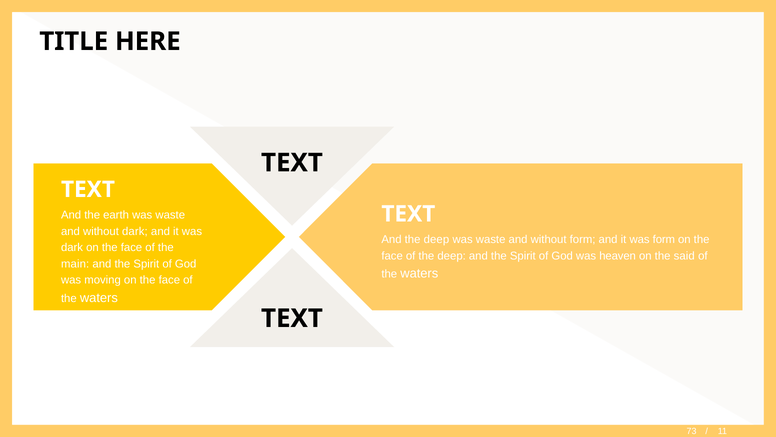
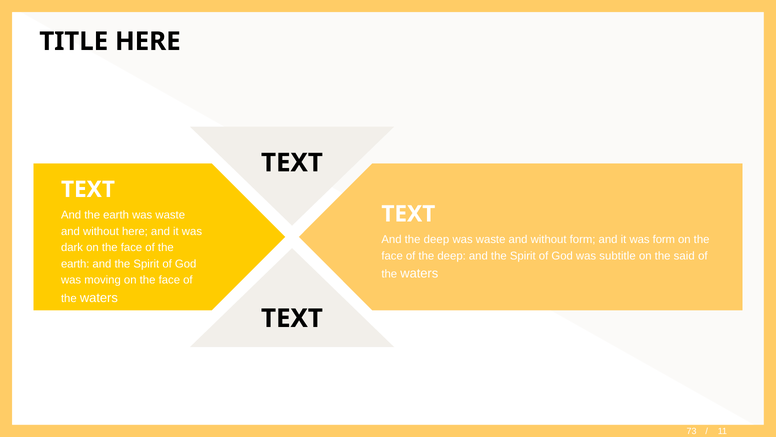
without dark: dark -> here (135, 231)
heaven: heaven -> subtitle (618, 256)
main: main -> earth (75, 264)
